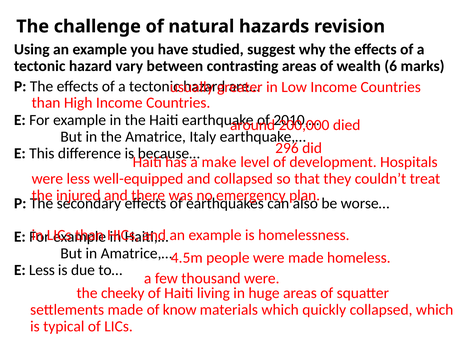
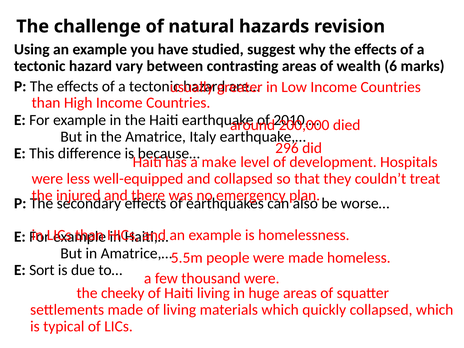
4.5m: 4.5m -> 5.5m (187, 258)
E Less: Less -> Sort (42, 270)
of know: know -> living (180, 310)
